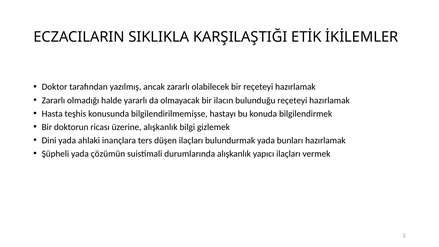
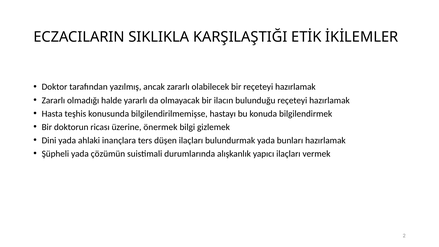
üzerine alışkanlık: alışkanlık -> önermek (160, 127)
